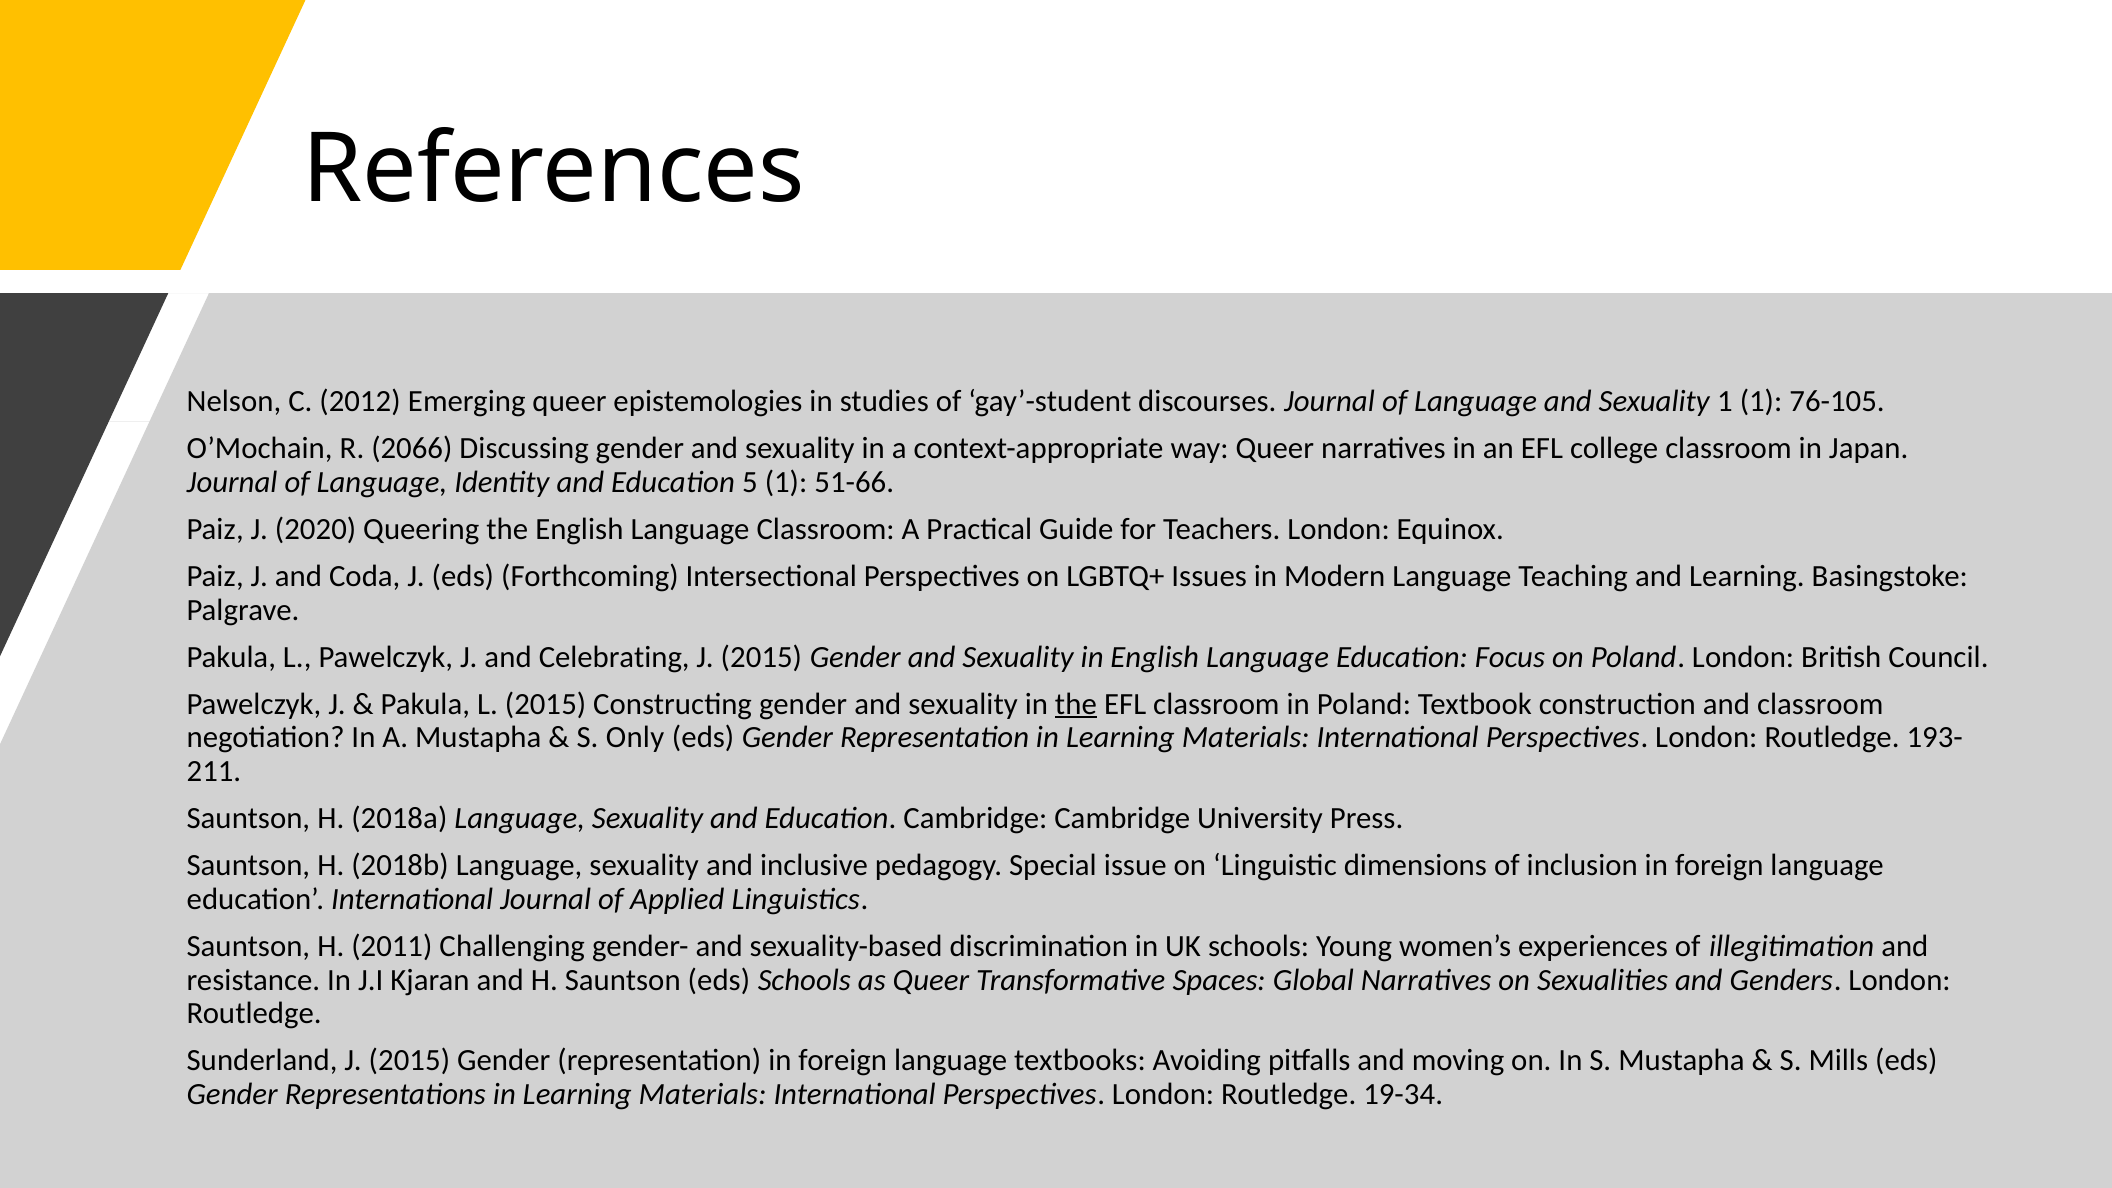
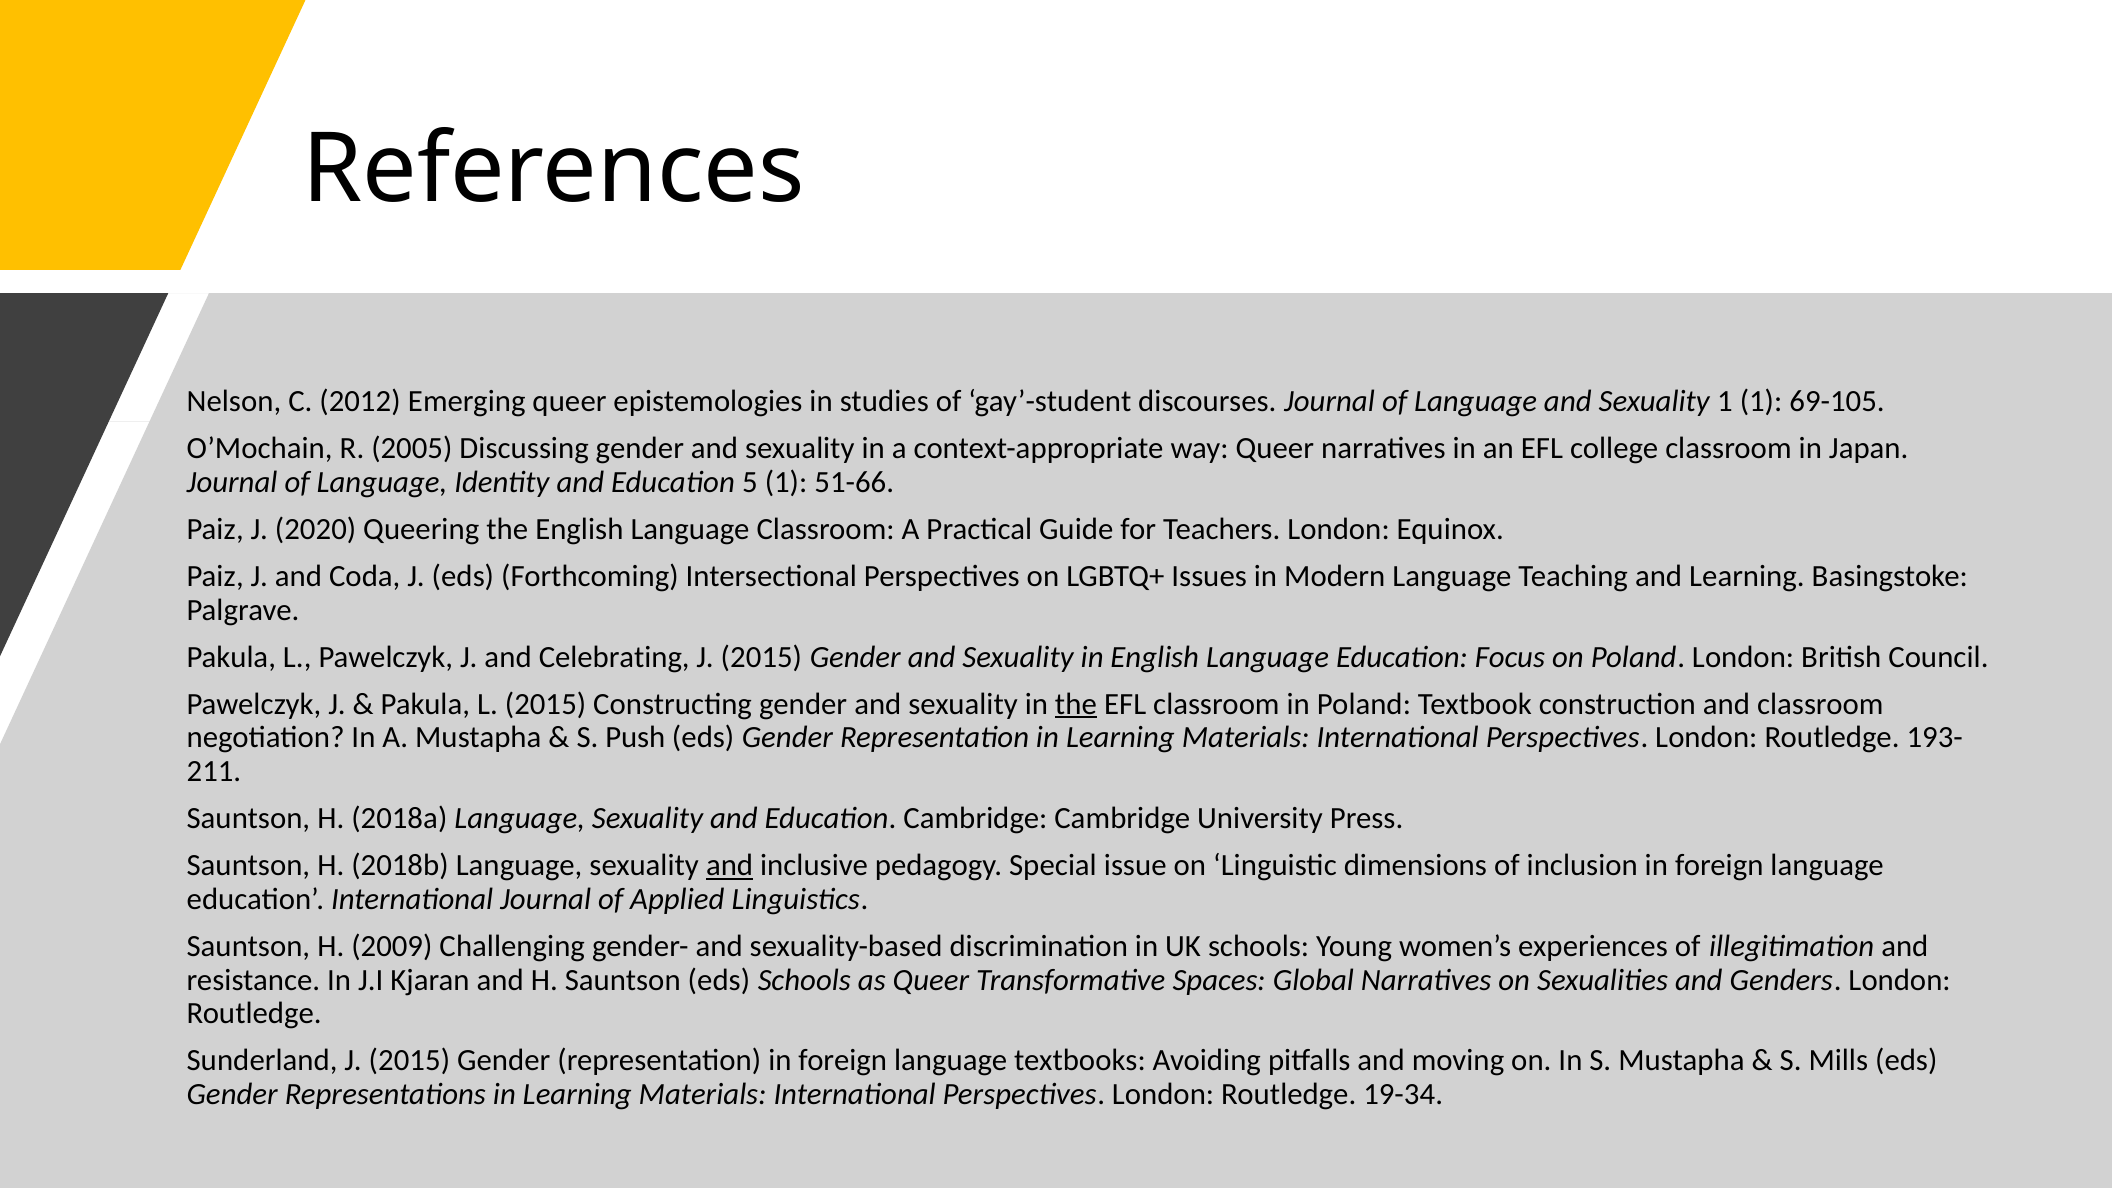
76-105: 76-105 -> 69-105 (1837, 402)
2066: 2066 -> 2005 (412, 449)
Only: Only -> Push (635, 738)
and underline: none -> present (730, 865)
2011: 2011 -> 2009 (392, 946)
